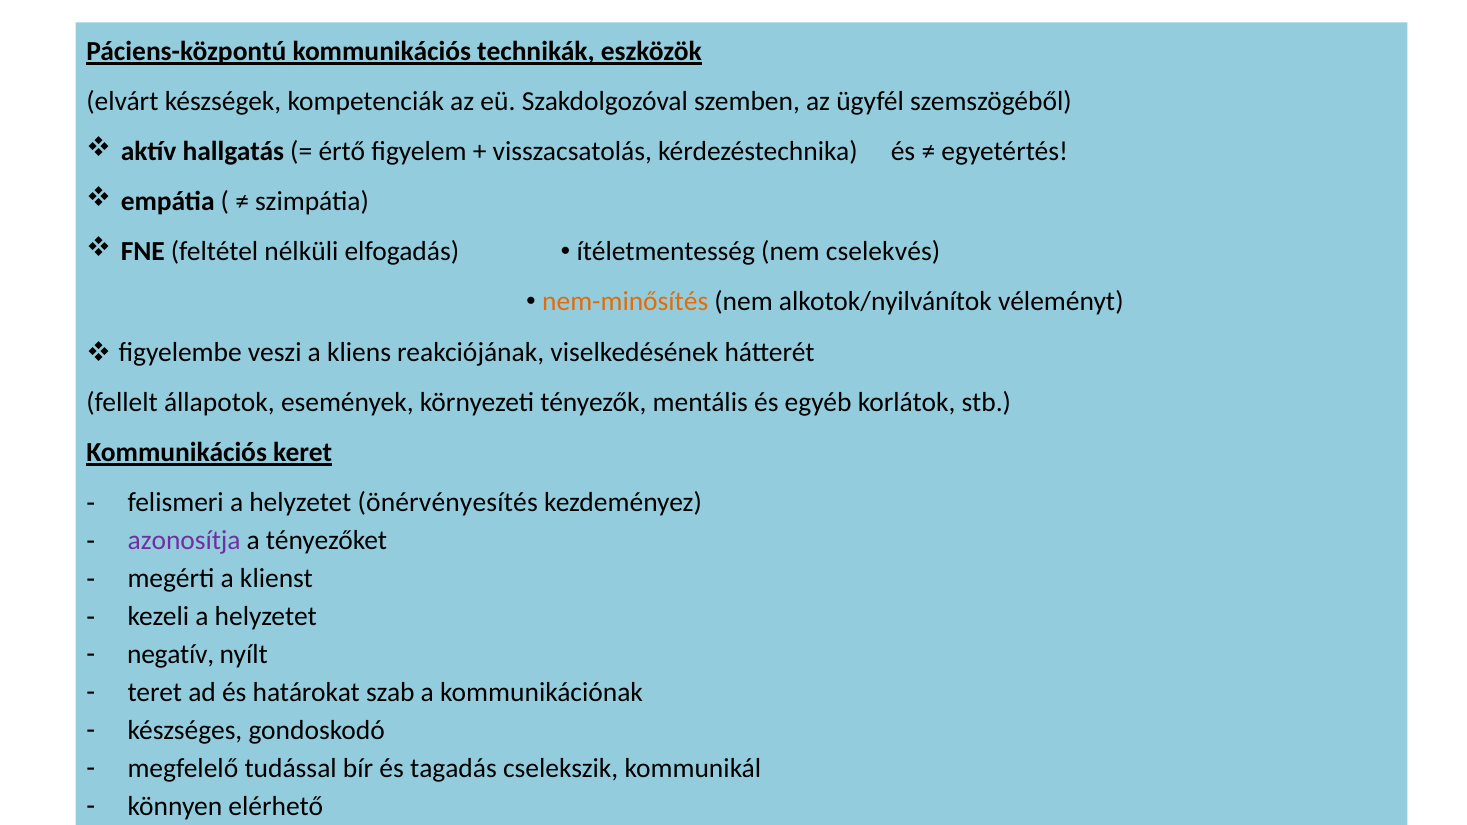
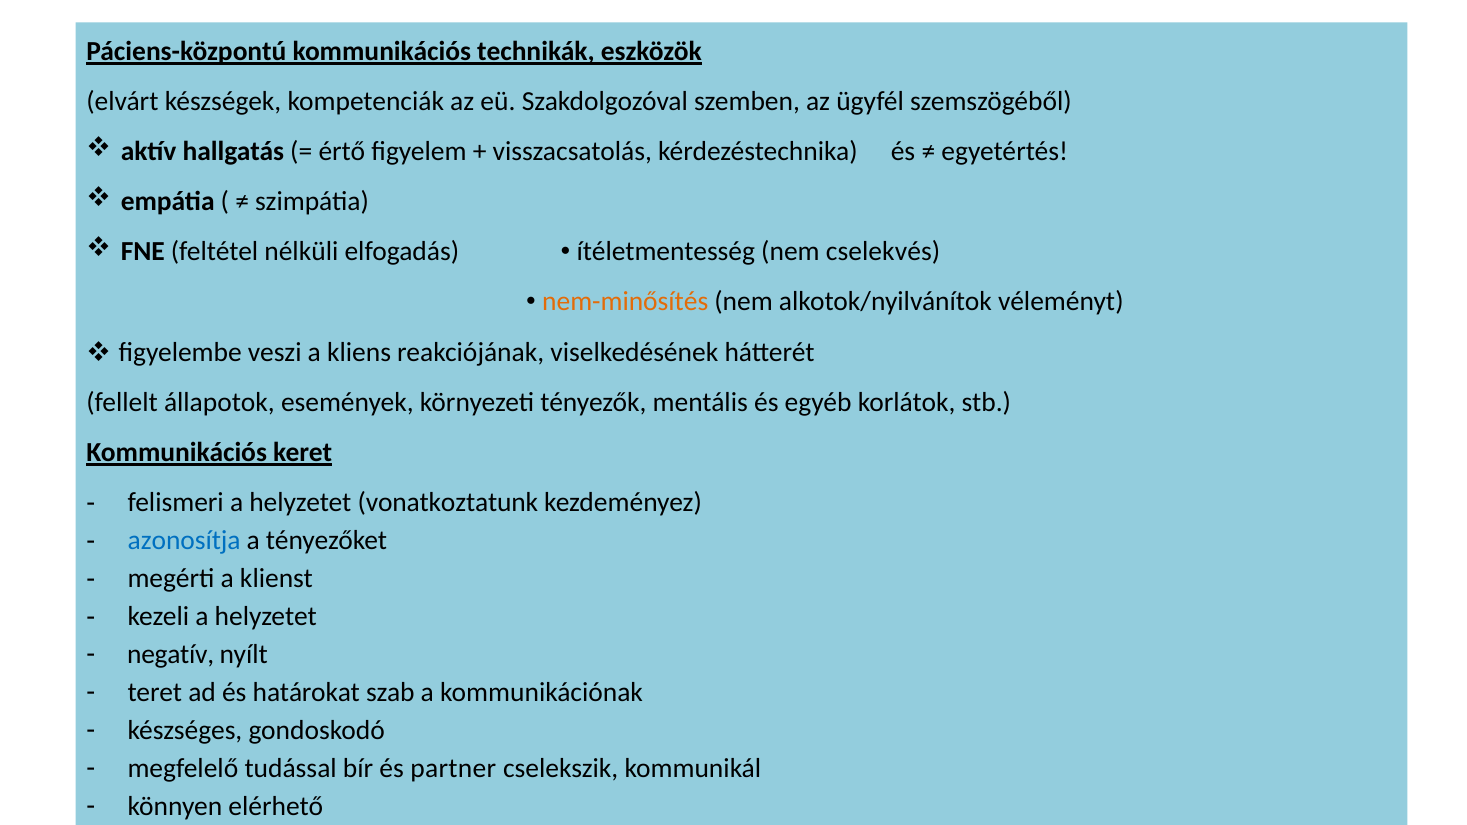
önérvényesítés: önérvényesítés -> vonatkoztatunk (448, 503)
azonosítja colour: purple -> blue (184, 541)
tagadás: tagadás -> partner (453, 768)
